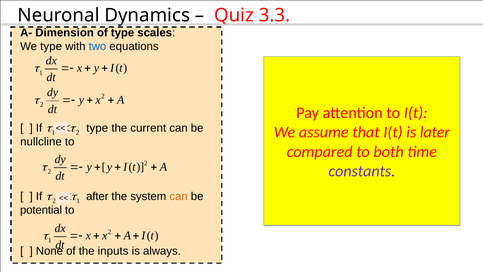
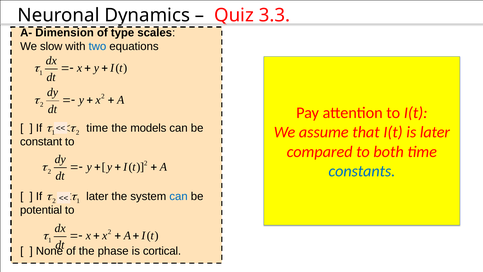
We type: type -> slow (51, 46)
If type: type -> time (97, 128)
current: current -> models (148, 128)
nullcline: nullcline -> constant (41, 142)
constants colour: purple -> blue (362, 171)
If after: after -> later (97, 196)
can colour: orange -> blue (179, 196)
inputs: inputs -> phase (113, 251)
is always: always -> cortical (162, 251)
